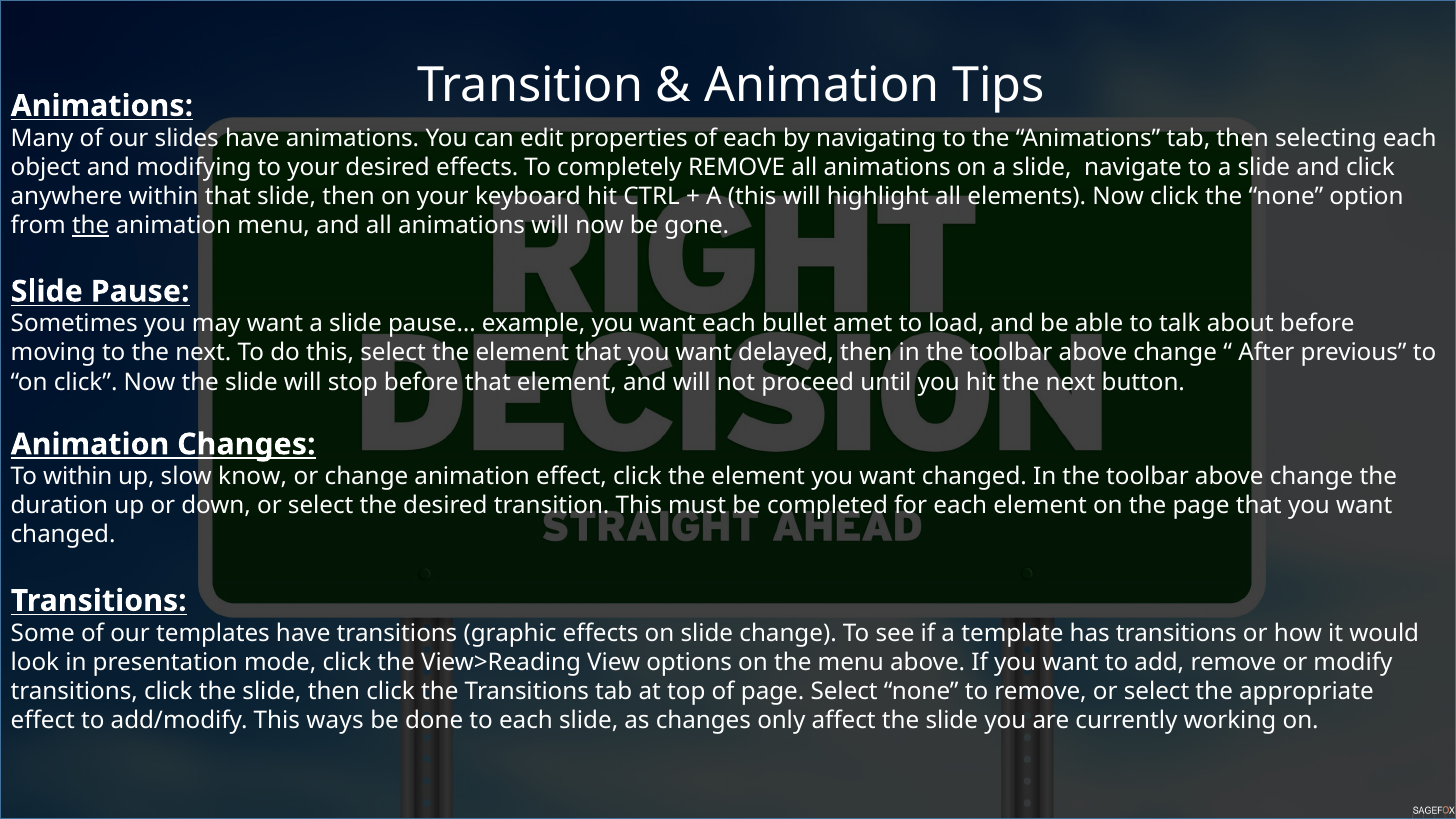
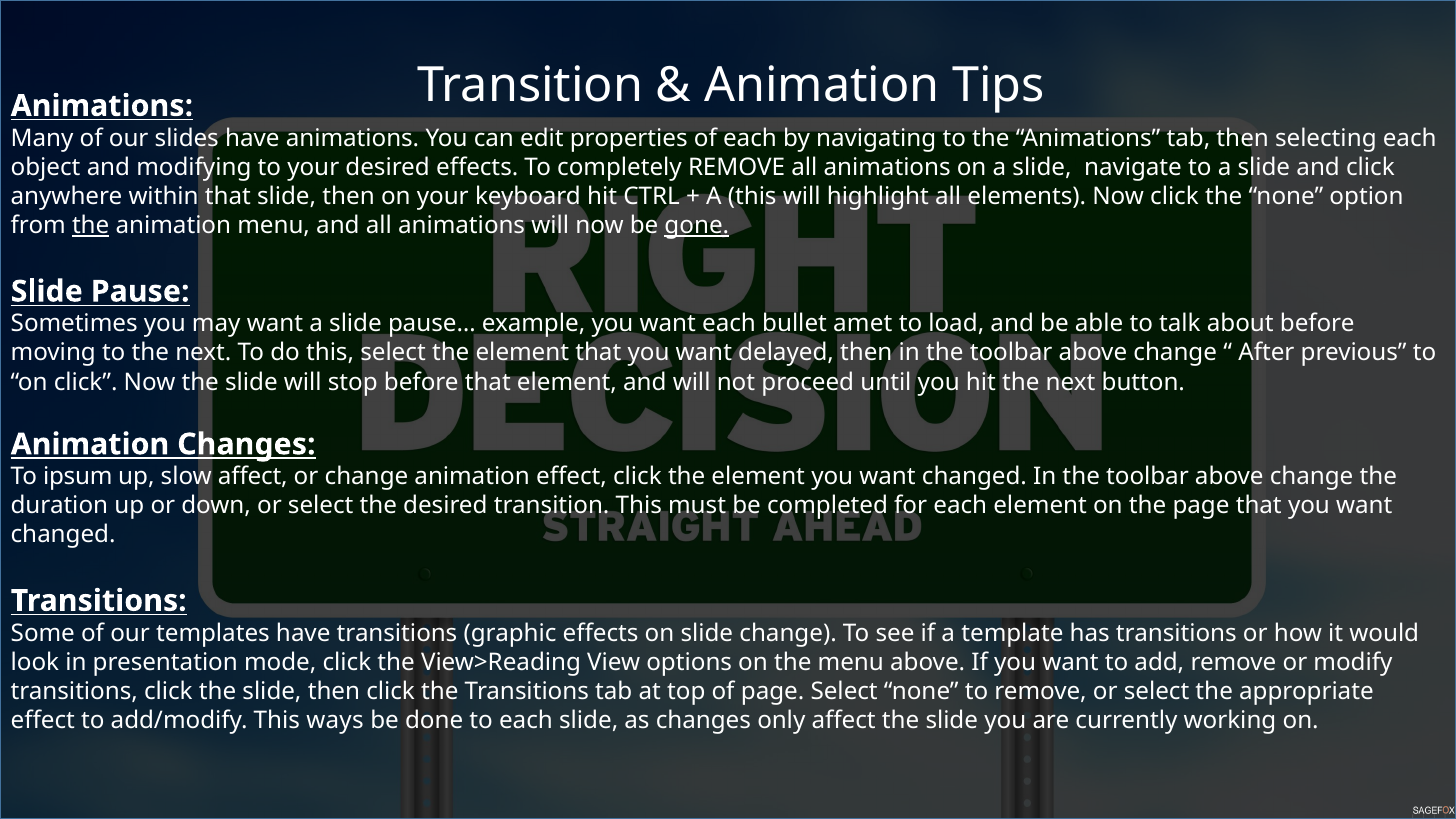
gone underline: none -> present (697, 226)
To within: within -> ipsum (78, 477)
slow know: know -> affect (253, 477)
